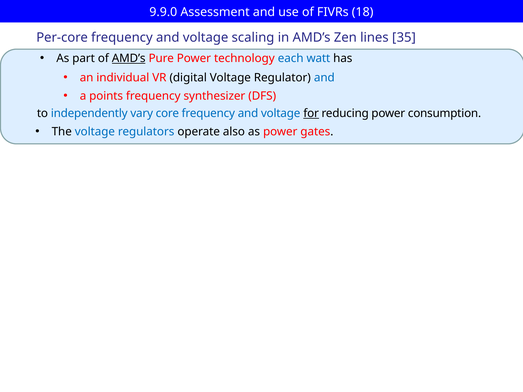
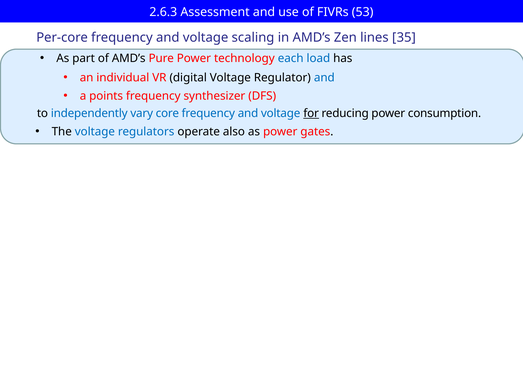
9.9.0: 9.9.0 -> 2.6.3 (163, 12)
18: 18 -> 53 (363, 12)
AMD’s underline: present -> none (129, 58)
watt: watt -> load (318, 58)
